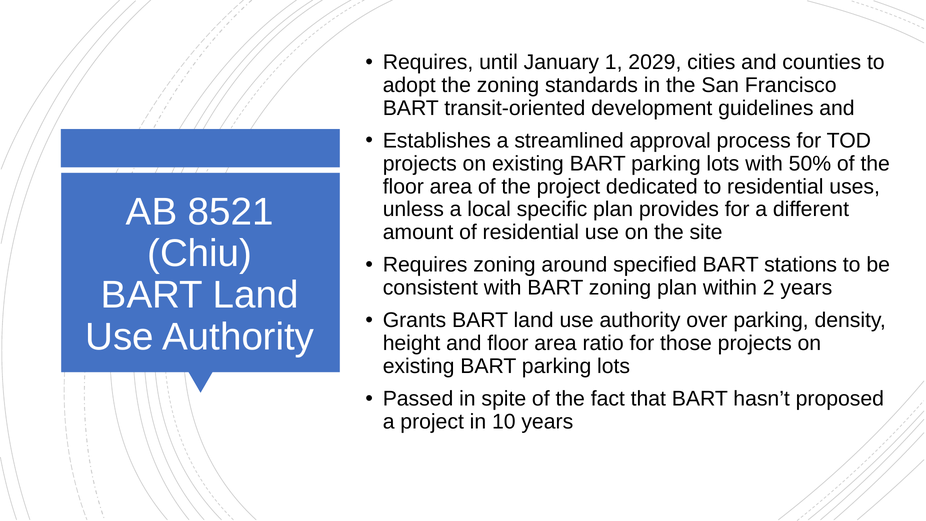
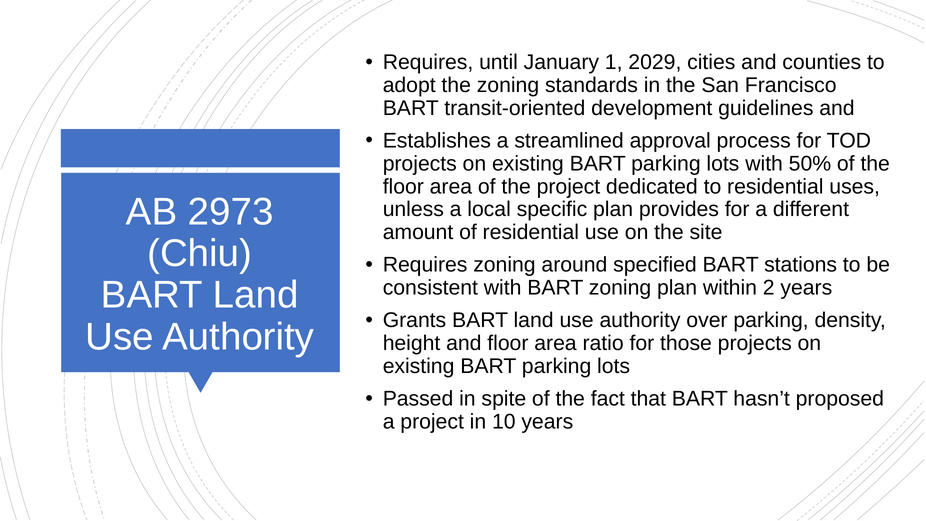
8521: 8521 -> 2973 (231, 212)
